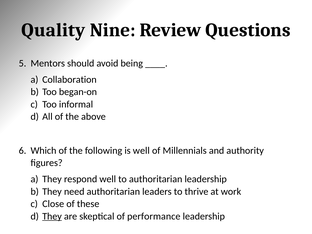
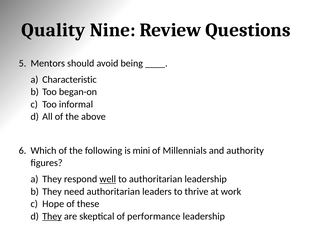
Collaboration: Collaboration -> Characteristic (69, 80)
is well: well -> mini (141, 151)
well underline: none -> present (108, 179)
Close: Close -> Hope (53, 204)
